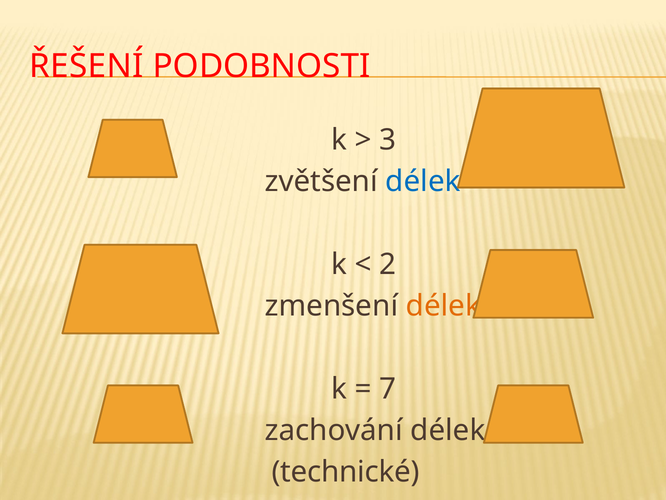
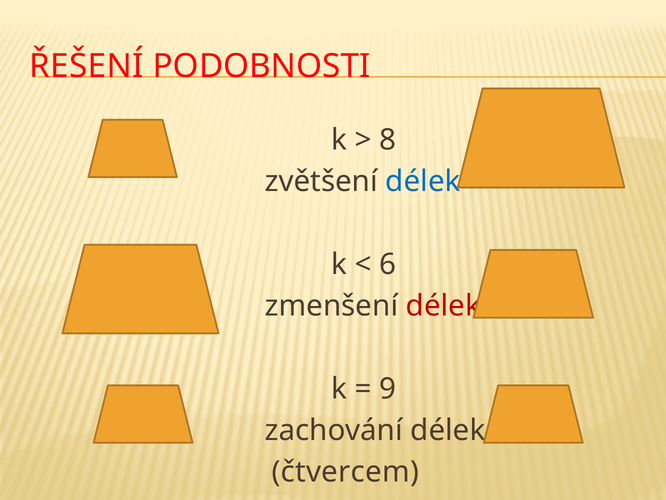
3: 3 -> 8 (388, 140)
2: 2 -> 6 (388, 264)
délek colour: orange -> red (443, 306)
7: 7 -> 9 (388, 389)
technické: technické -> čtvercem (345, 472)
